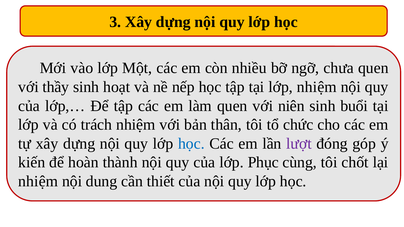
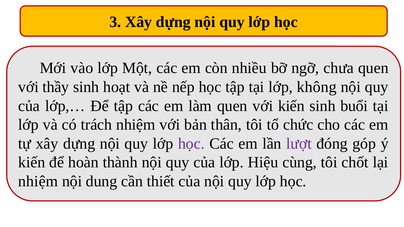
lớp nhiệm: nhiệm -> không (317, 87)
với niên: niên -> kiến (291, 106)
học colour: blue -> purple (191, 144)
Phục: Phục -> Hiệu (263, 163)
